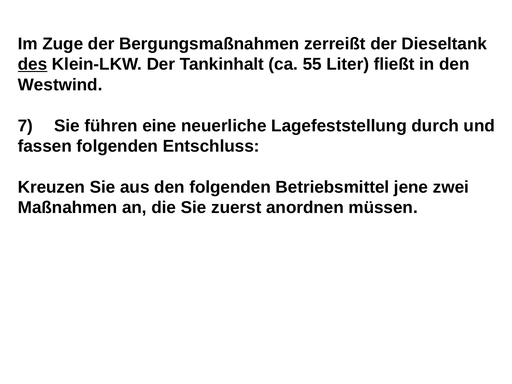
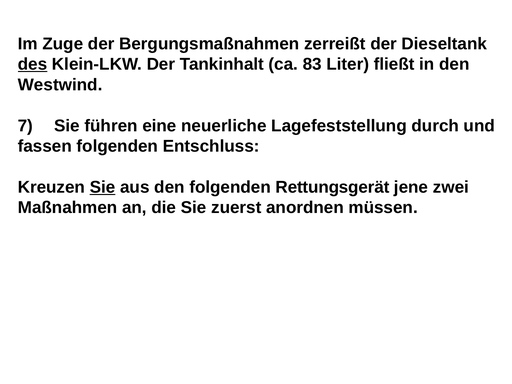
55: 55 -> 83 (312, 64)
Sie underline: none -> present (103, 187)
Betriebsmittel: Betriebsmittel -> Rettungsgerät (333, 187)
